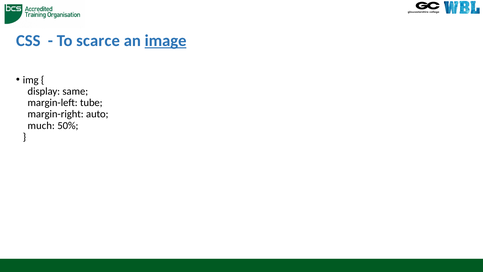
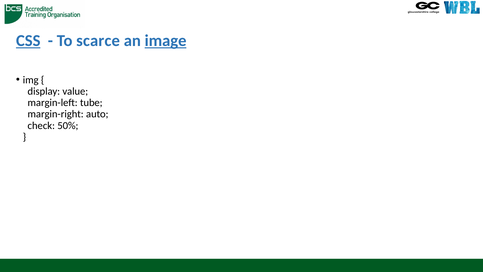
CSS underline: none -> present (28, 41)
same: same -> value (75, 91)
much: much -> check (41, 125)
